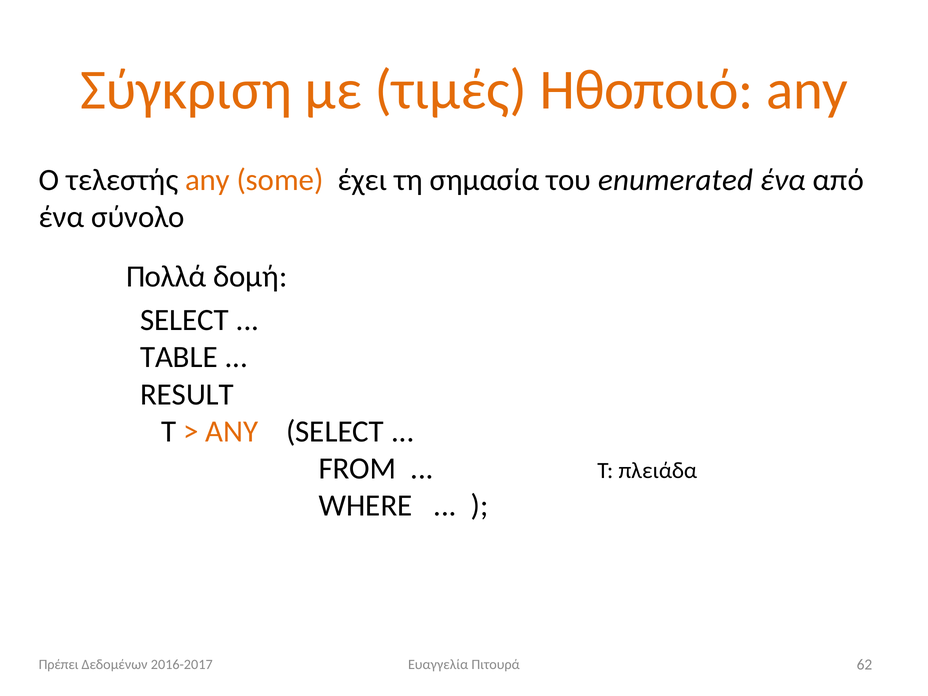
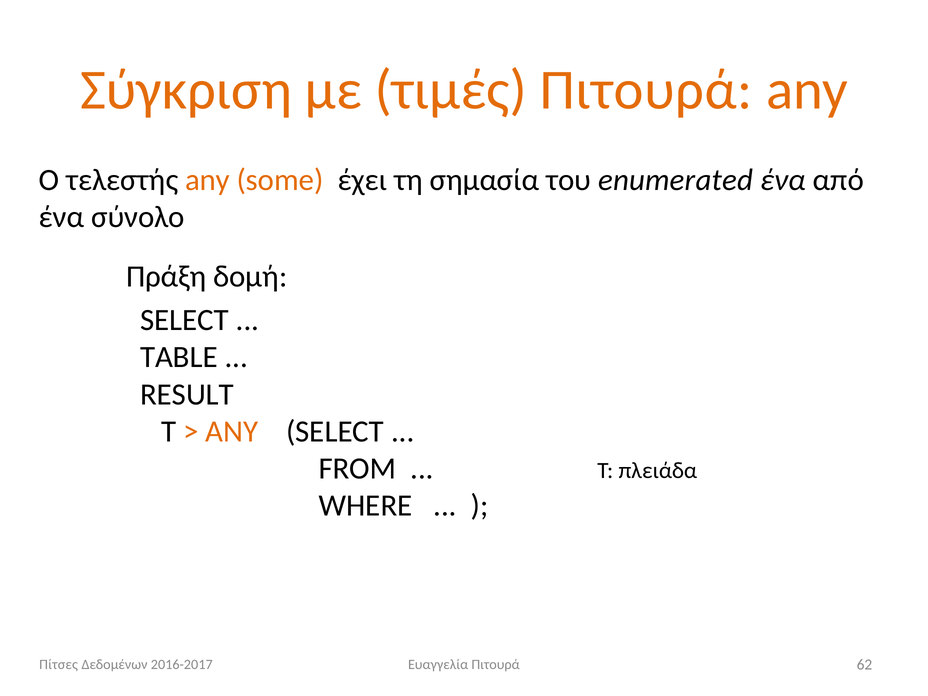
τιμές Ηθοποιό: Ηθοποιό -> Πιτουρά (646, 90)
Πολλά: Πολλά -> Πράξη (166, 277)
Πρέπει: Πρέπει -> Πίτσες (59, 665)
